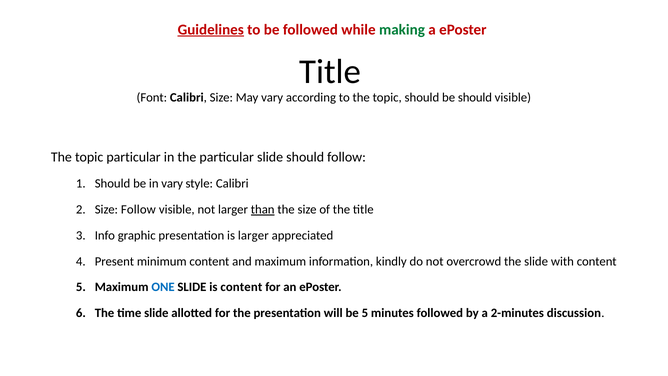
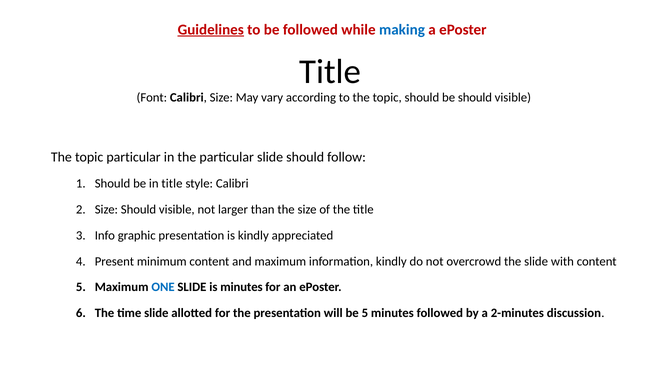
making colour: green -> blue (402, 30)
in vary: vary -> title (172, 184)
Size Follow: Follow -> Should (138, 209)
than underline: present -> none (263, 209)
is larger: larger -> kindly (253, 235)
is content: content -> minutes (241, 287)
